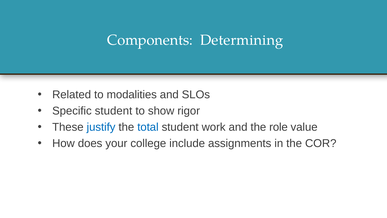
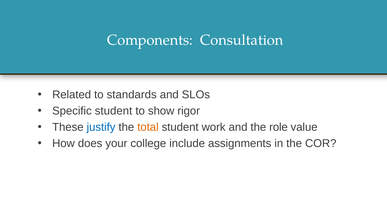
Determining: Determining -> Consultation (242, 40)
modalities: modalities -> standards (132, 94)
total colour: blue -> orange (148, 127)
